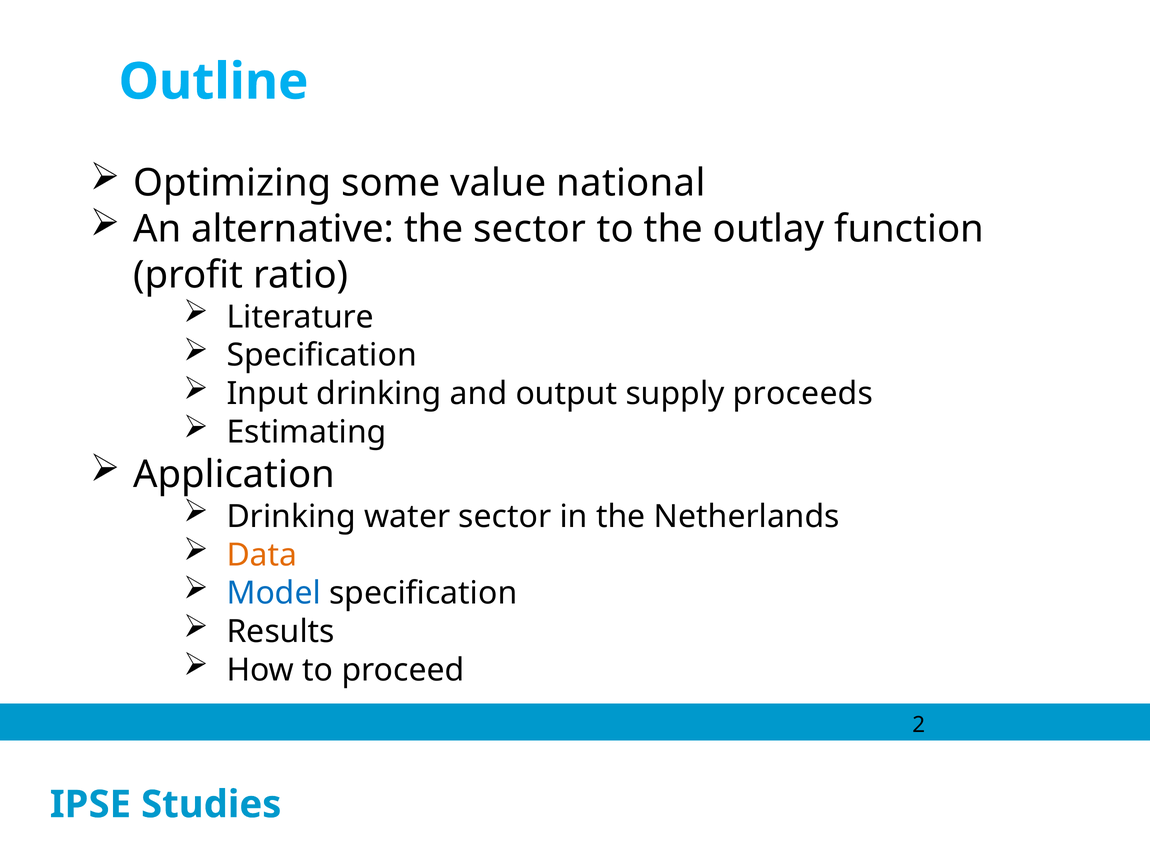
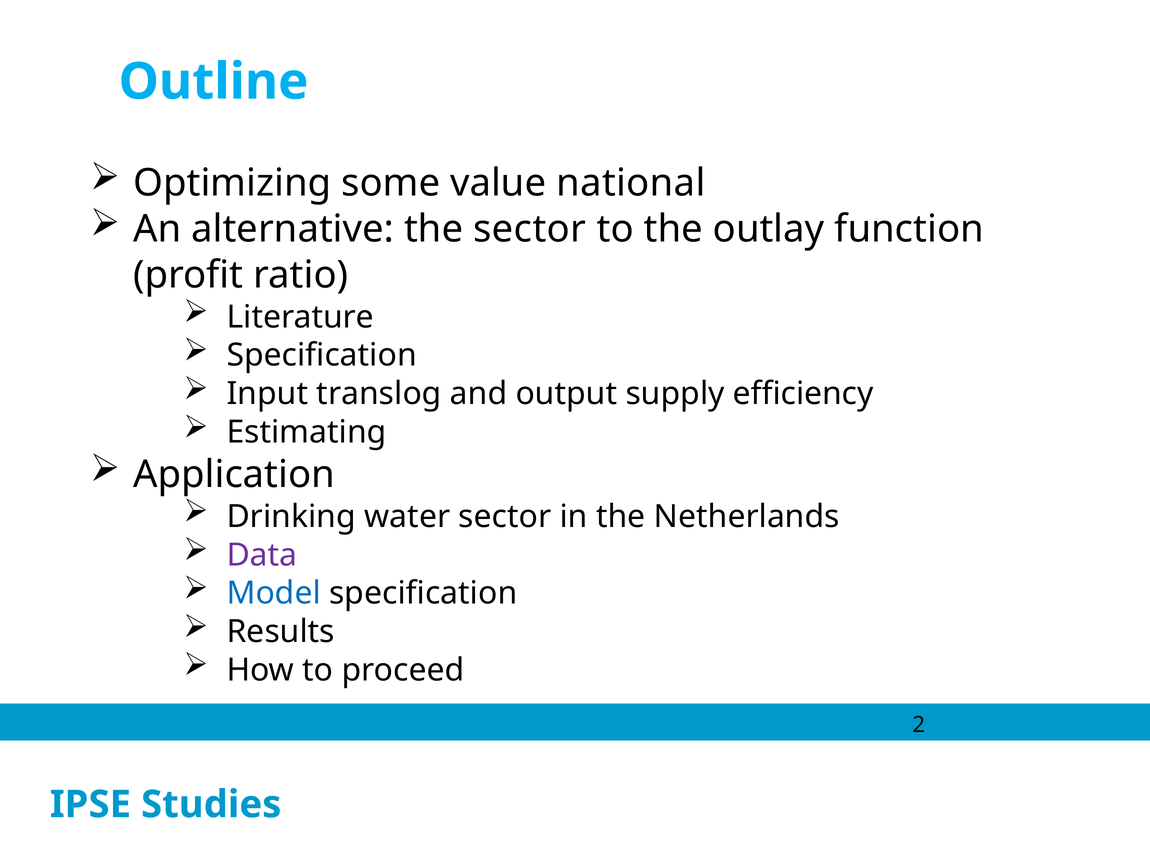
Input drinking: drinking -> translog (379, 394)
proceeds: proceeds -> efficiency (803, 394)
Data colour: orange -> purple (262, 555)
